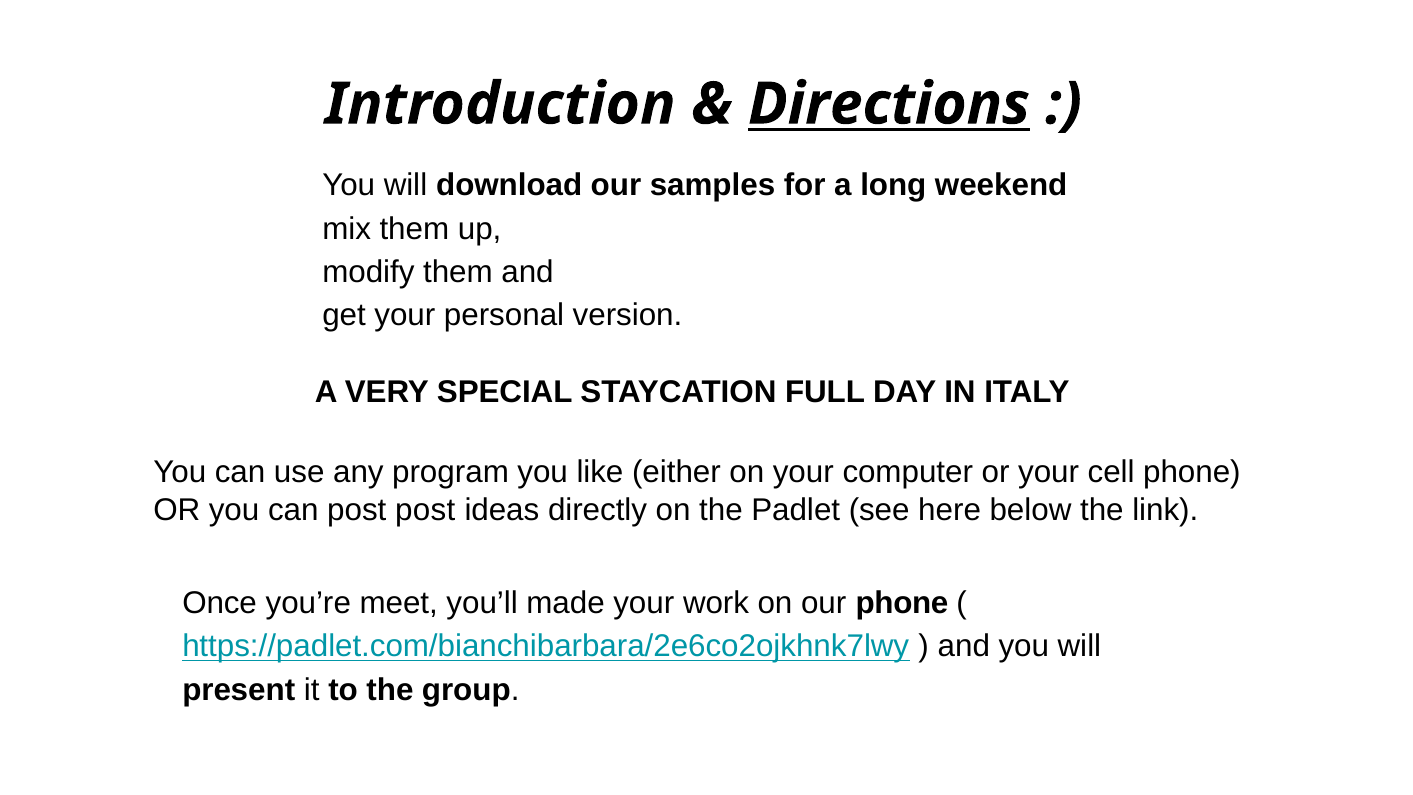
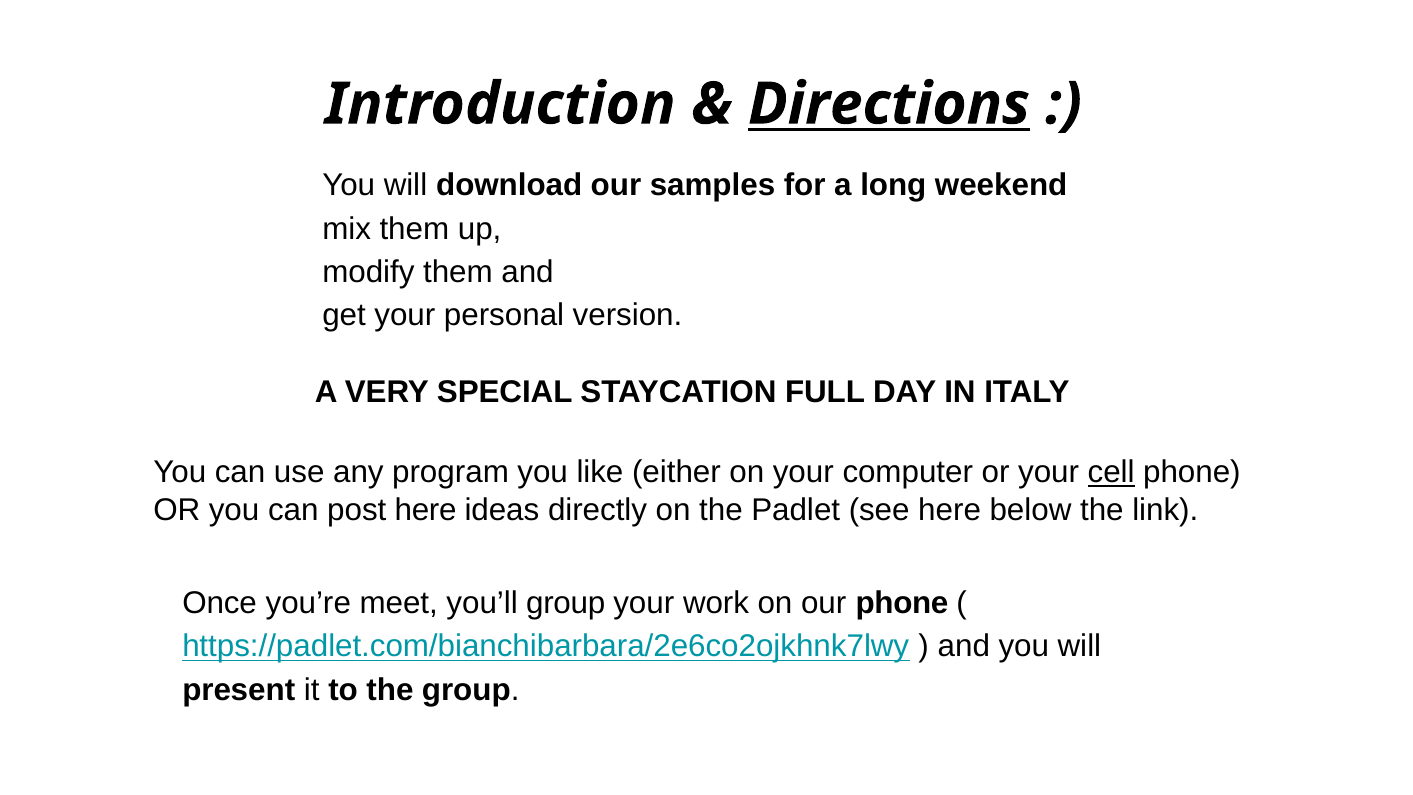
cell underline: none -> present (1111, 472)
post post: post -> here (426, 510)
you’ll made: made -> group (566, 603)
